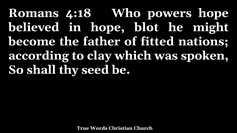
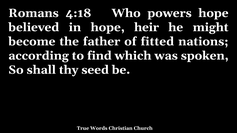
blot: blot -> heir (147, 27)
clay: clay -> find (99, 56)
